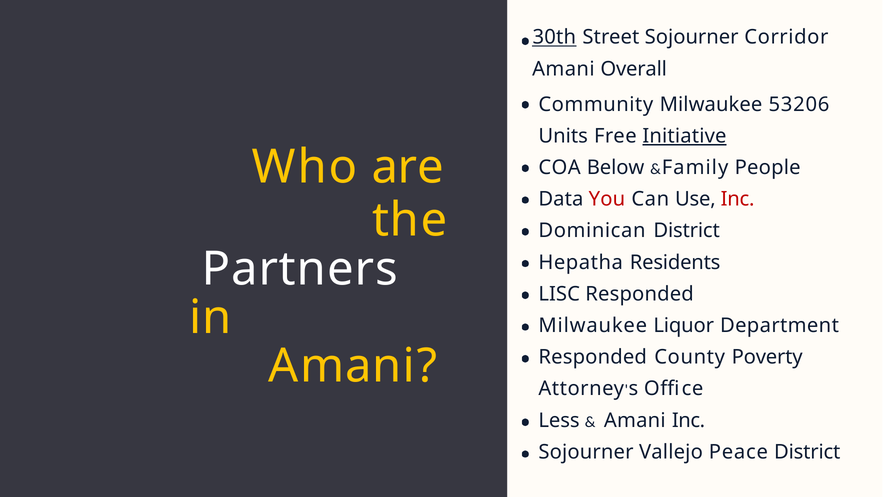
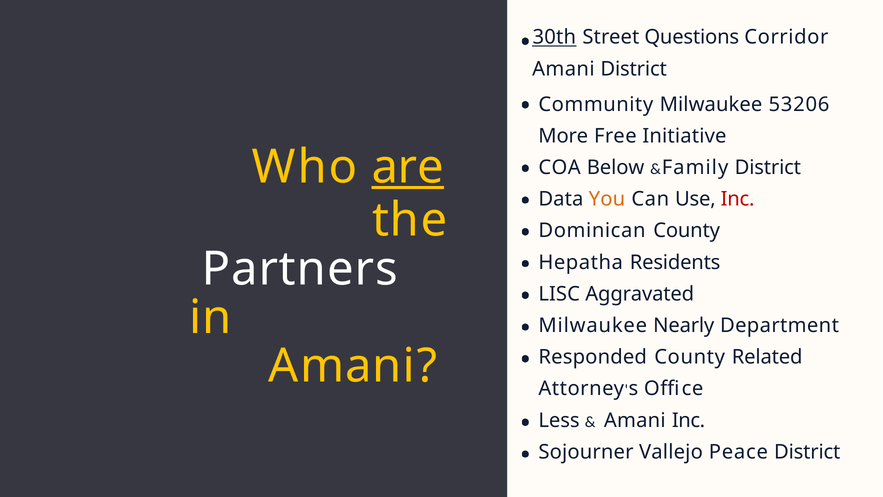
Street Sojourner: Sojourner -> Questions (692, 37)
Amani Overall: Overall -> District (634, 69)
Units: Units -> More (563, 136)
Initiative underline: present -> none (684, 136)
are underline: none -> present (408, 167)
&Family People: People -> District (768, 168)
You colour: red -> orange (607, 199)
Dominican District: District -> County (687, 231)
LISC Responded: Responded -> Aggravated (640, 294)
Liquor: Liquor -> Nearly (684, 325)
Poverty: Poverty -> Related (767, 357)
